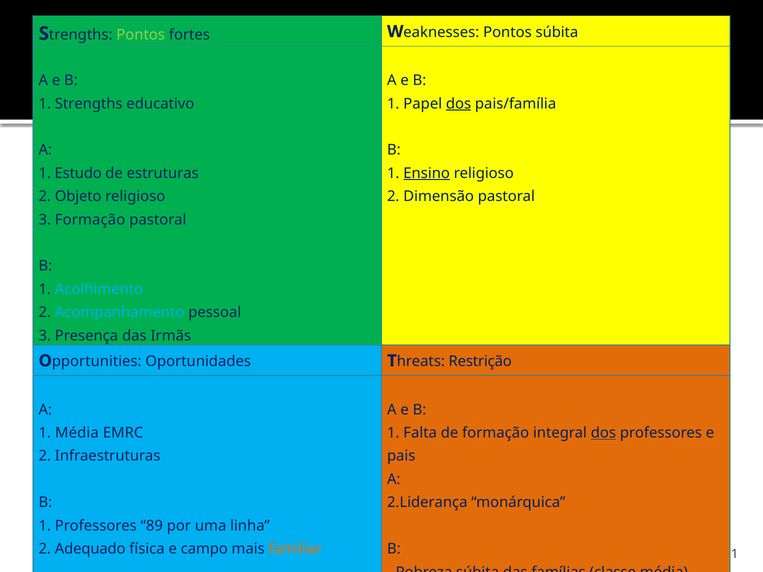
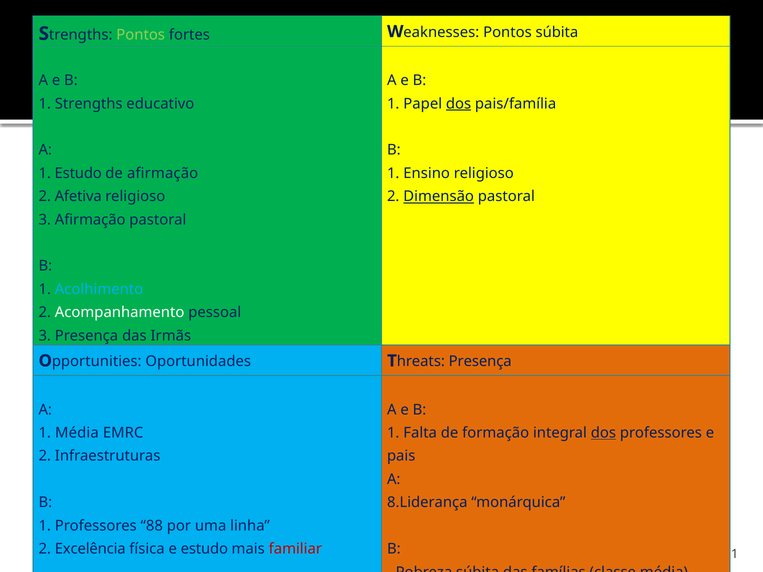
de estruturas: estruturas -> afirmação (163, 173)
Ensino underline: present -> none (427, 173)
Objeto: Objeto -> Afetiva (78, 197)
Dimensão underline: none -> present (439, 197)
3 Formação: Formação -> Afirmação (90, 220)
Acompanhamento colour: light blue -> white (120, 313)
Threats Restrição: Restrição -> Presença (480, 362)
2.Liderança: 2.Liderança -> 8.Liderança (427, 503)
89: 89 -> 88 (152, 526)
Adequado: Adequado -> Excelência (90, 549)
e campo: campo -> estudo (204, 549)
familiar colour: orange -> red (295, 549)
